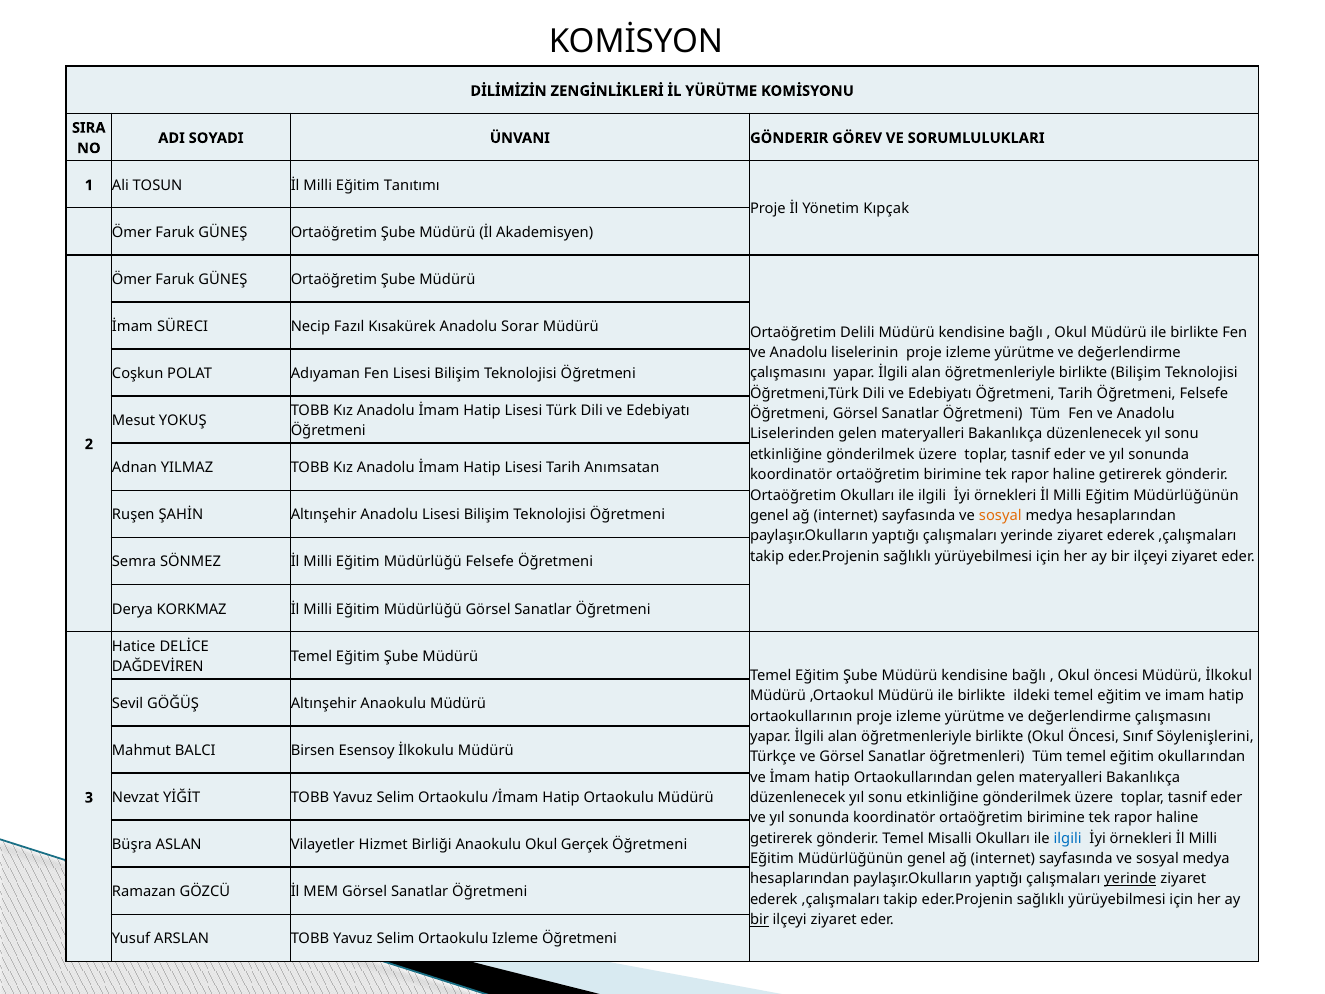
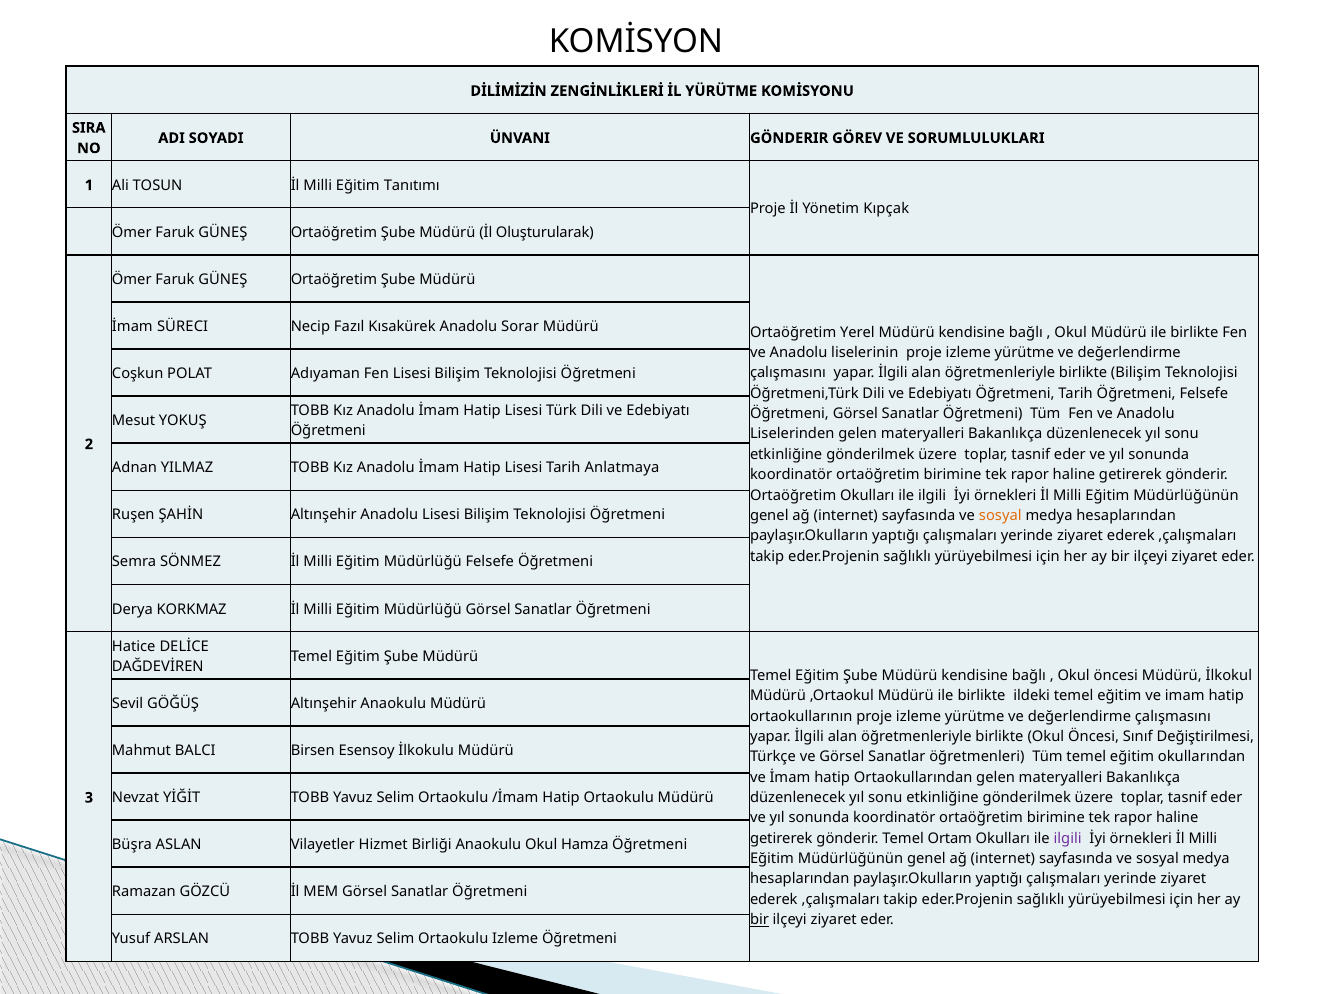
Akademisyen: Akademisyen -> Oluşturularak (545, 232)
Delili: Delili -> Yerel (857, 332)
Anımsatan: Anımsatan -> Anlatmaya (622, 468)
Söylenişlerini: Söylenişlerini -> Değiştirilmesi (1205, 736)
Misalli: Misalli -> Ortam (950, 838)
ilgili colour: blue -> purple (1068, 838)
Gerçek: Gerçek -> Hamza (585, 845)
yerinde underline: present -> none (1130, 879)
